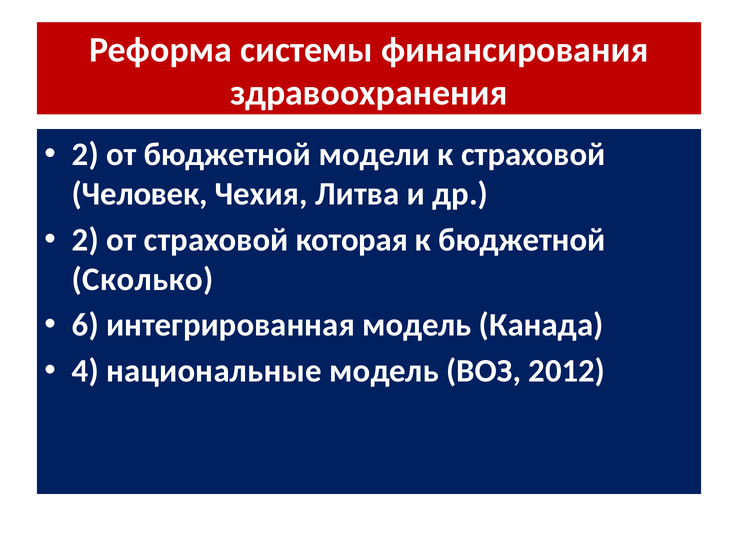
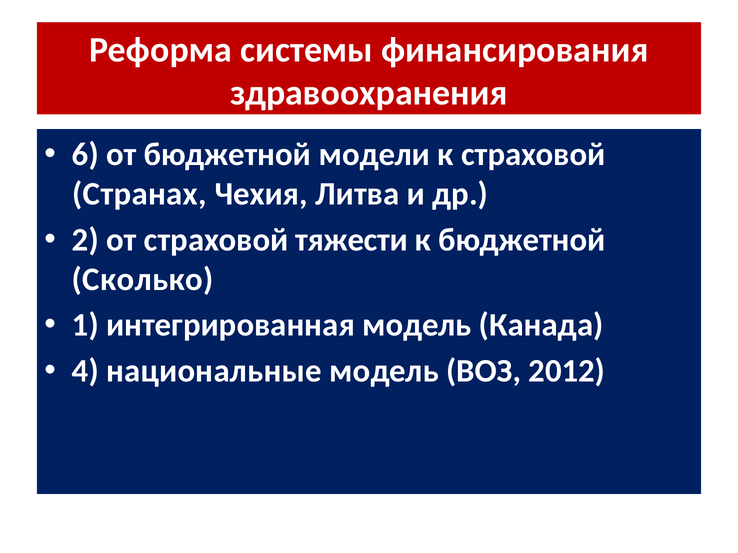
2: 2 -> 6 (85, 155)
Человек: Человек -> Странах (139, 194)
которая: которая -> тяжести (352, 240)
6: 6 -> 1 (85, 325)
